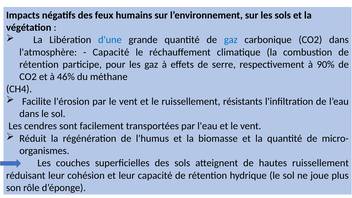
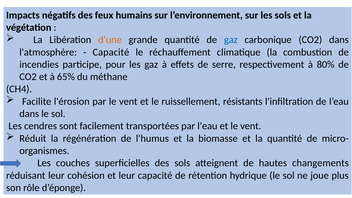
d'une colour: blue -> orange (110, 40)
rétention: rétention -> incendies (39, 64)
90%: 90% -> 80% (326, 64)
46%: 46% -> 65% (66, 77)
hautes ruissellement: ruissellement -> changements (320, 163)
